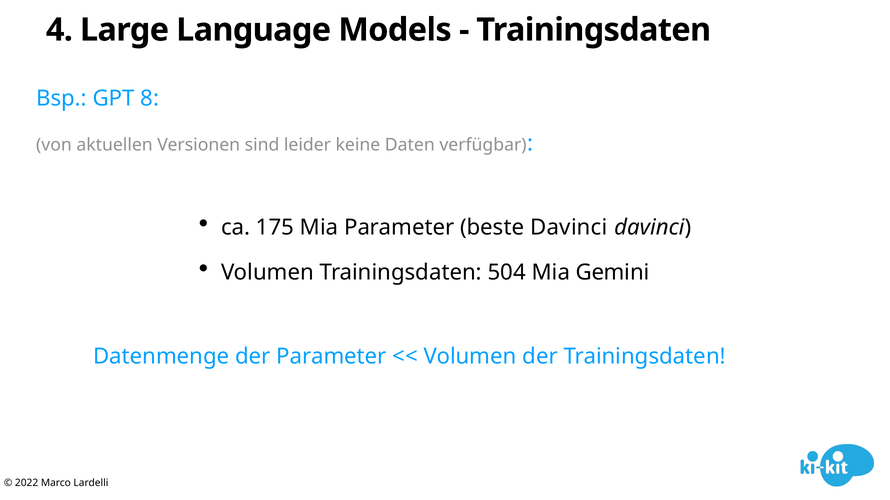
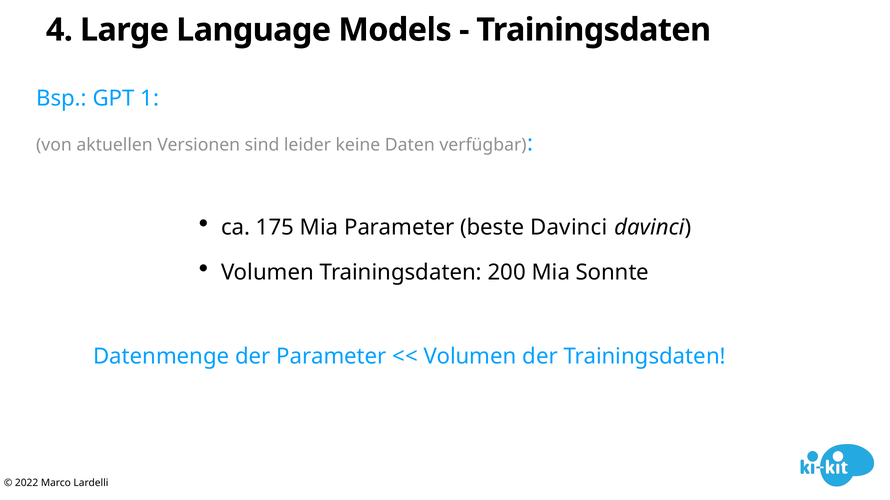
8: 8 -> 1 (150, 99)
504: 504 -> 200 (507, 273)
Gemini: Gemini -> Sonnte (612, 273)
